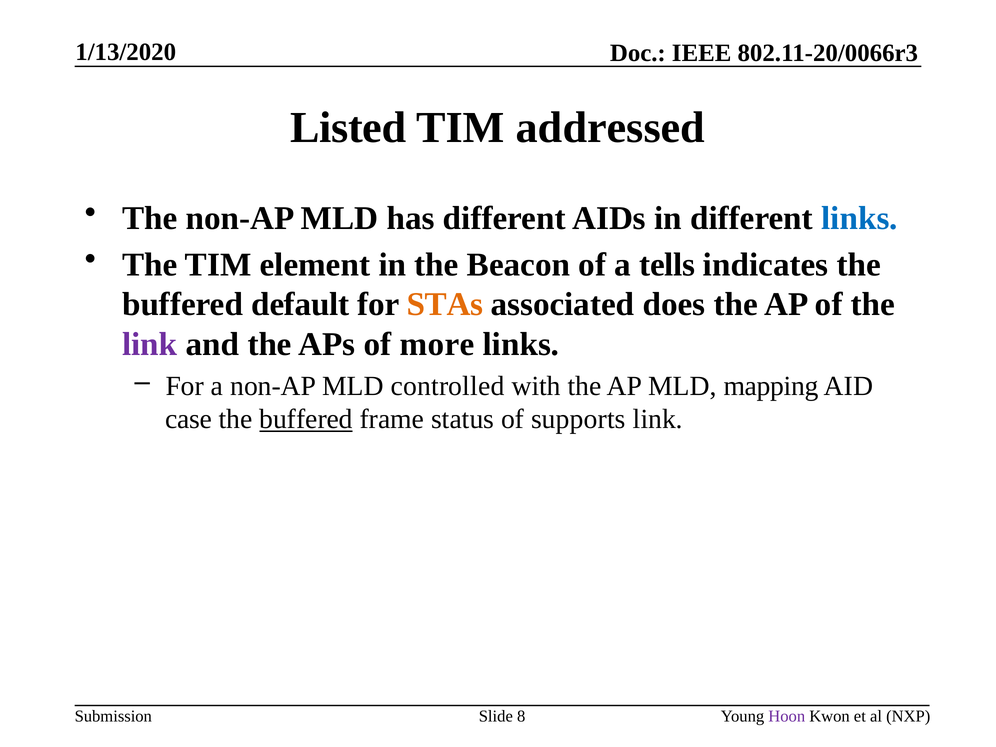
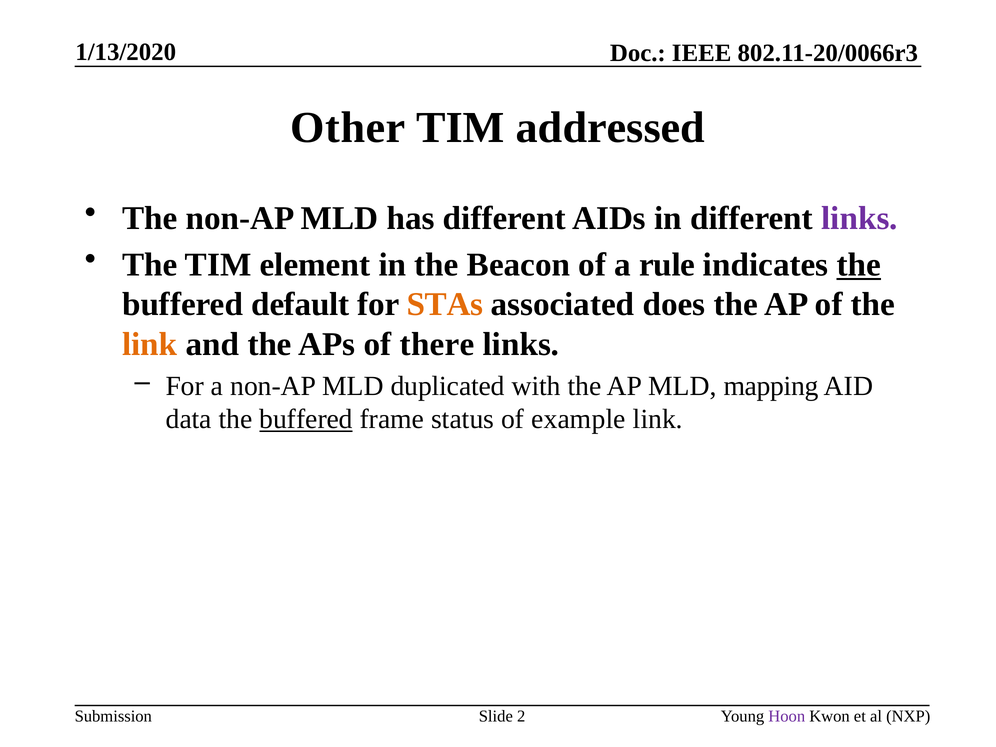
Listed: Listed -> Other (348, 128)
links colour: blue -> purple (860, 218)
tells: tells -> rule (667, 265)
the underline: none -> present (859, 265)
link colour: purple -> orange (150, 344)
more: more -> there (437, 344)
controlled: controlled -> duplicated (448, 386)
case: case -> data (189, 419)
supports: supports -> example (578, 419)
8: 8 -> 2 (521, 716)
